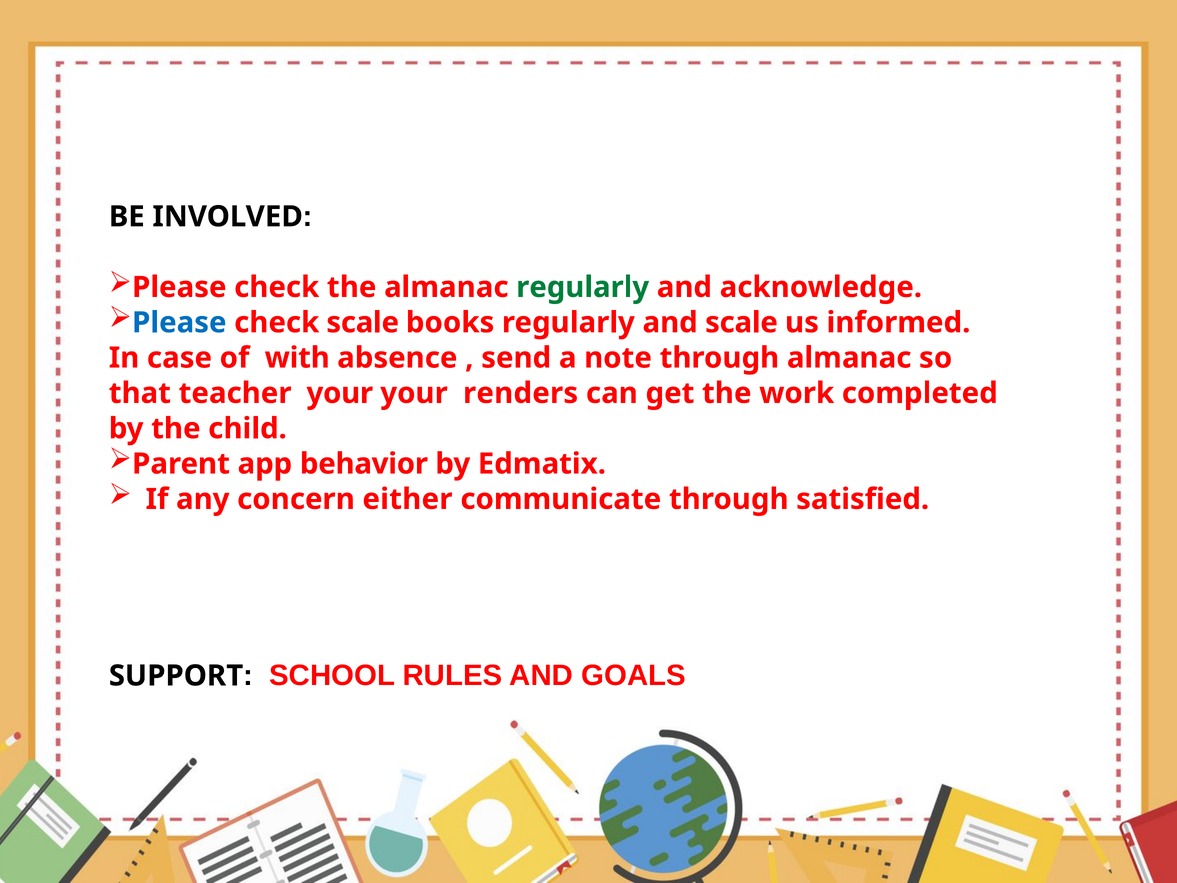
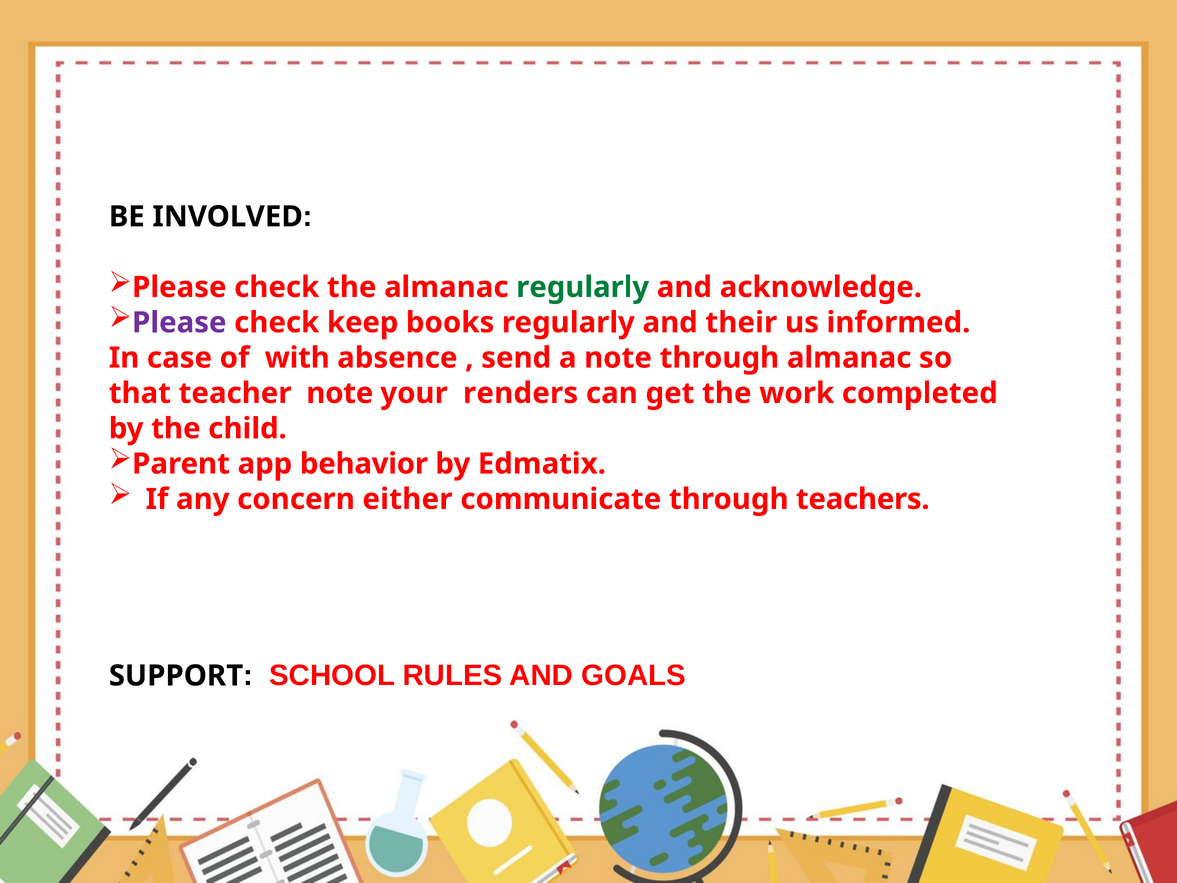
Please colour: blue -> purple (179, 322)
check scale: scale -> keep (363, 322)
and scale: scale -> their (741, 322)
teacher your: your -> note (340, 393)
satisfied: satisfied -> teachers (863, 499)
